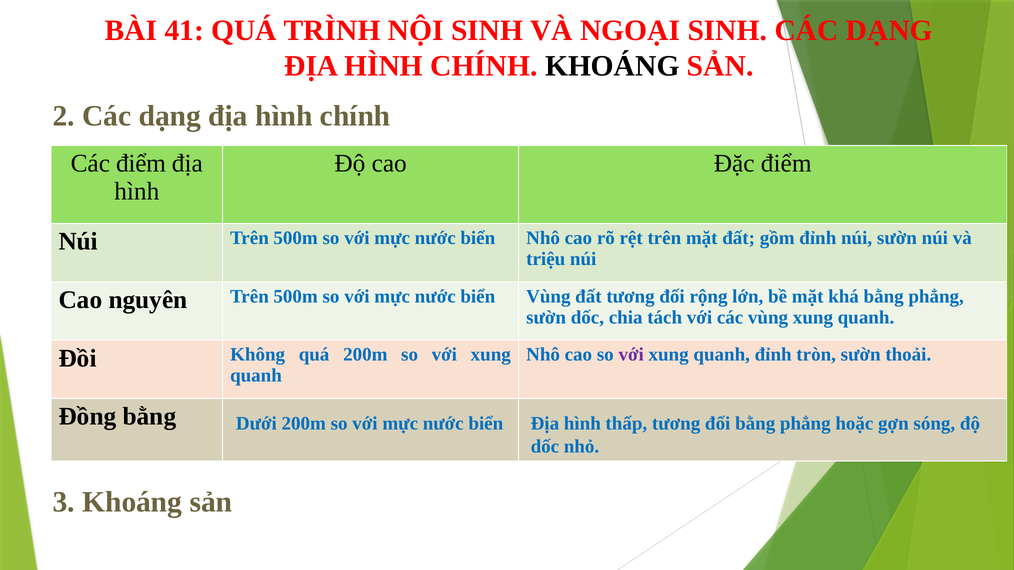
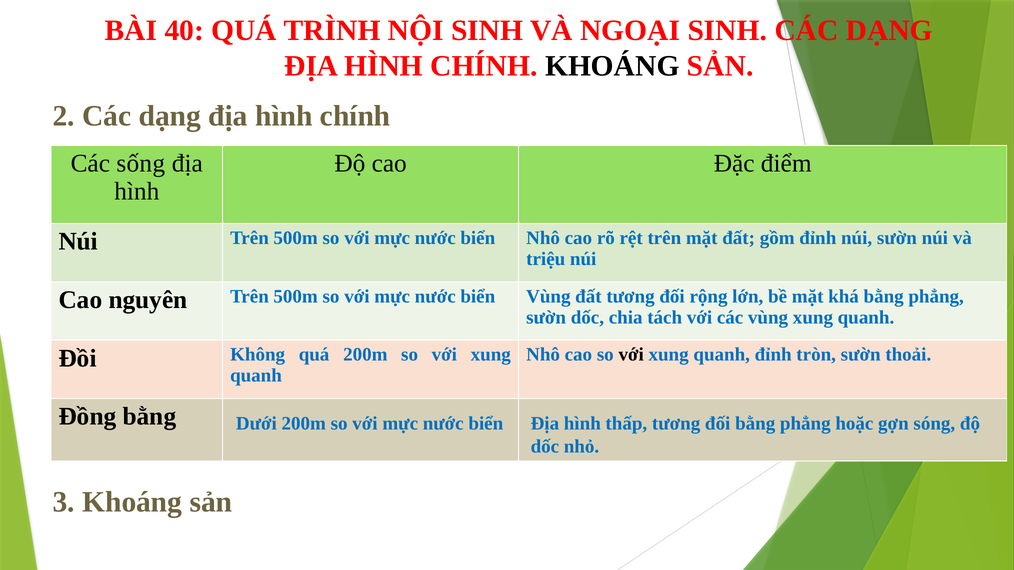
41: 41 -> 40 (184, 31)
Các điểm: điểm -> sống (141, 164)
với colour: purple -> black (631, 355)
